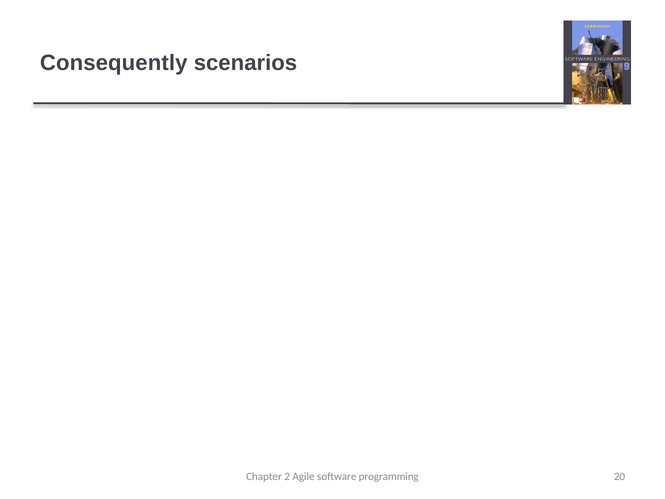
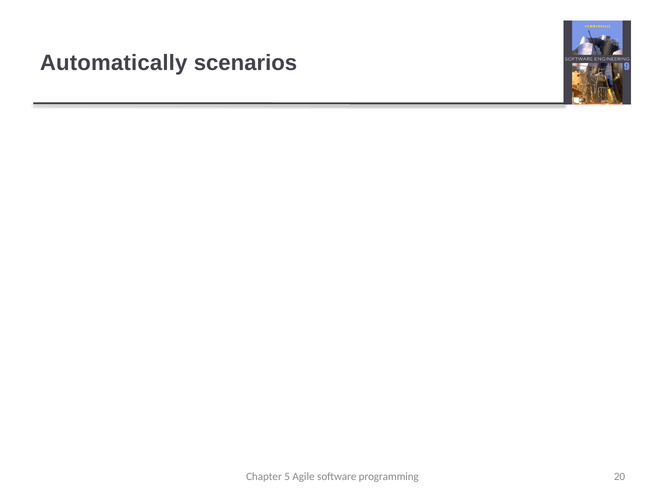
Consequently: Consequently -> Automatically (114, 63)
2: 2 -> 5 (287, 476)
